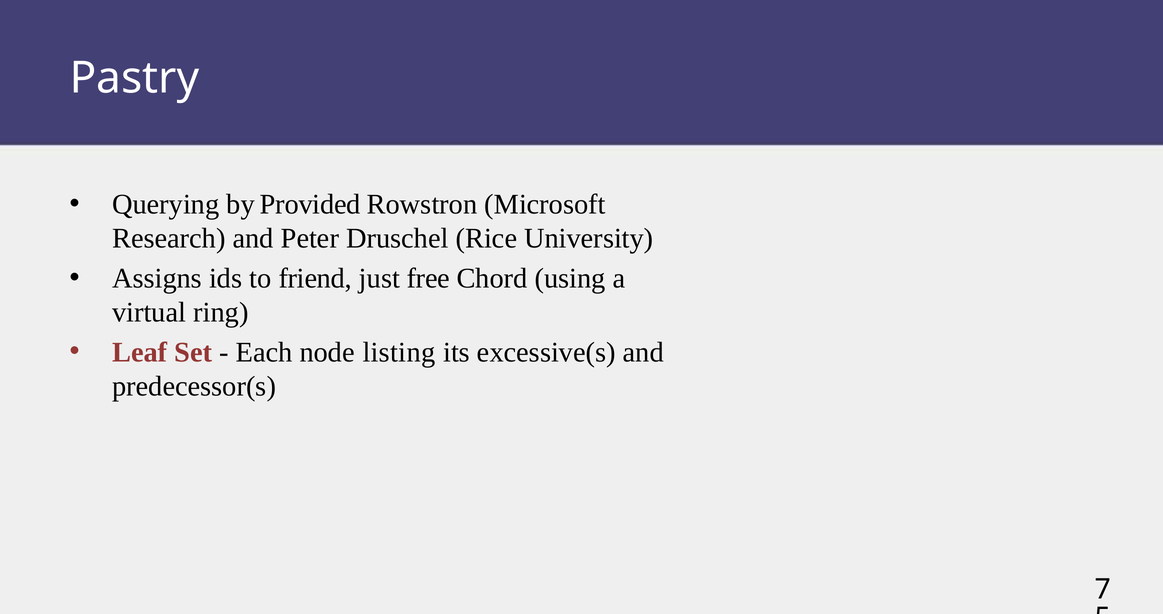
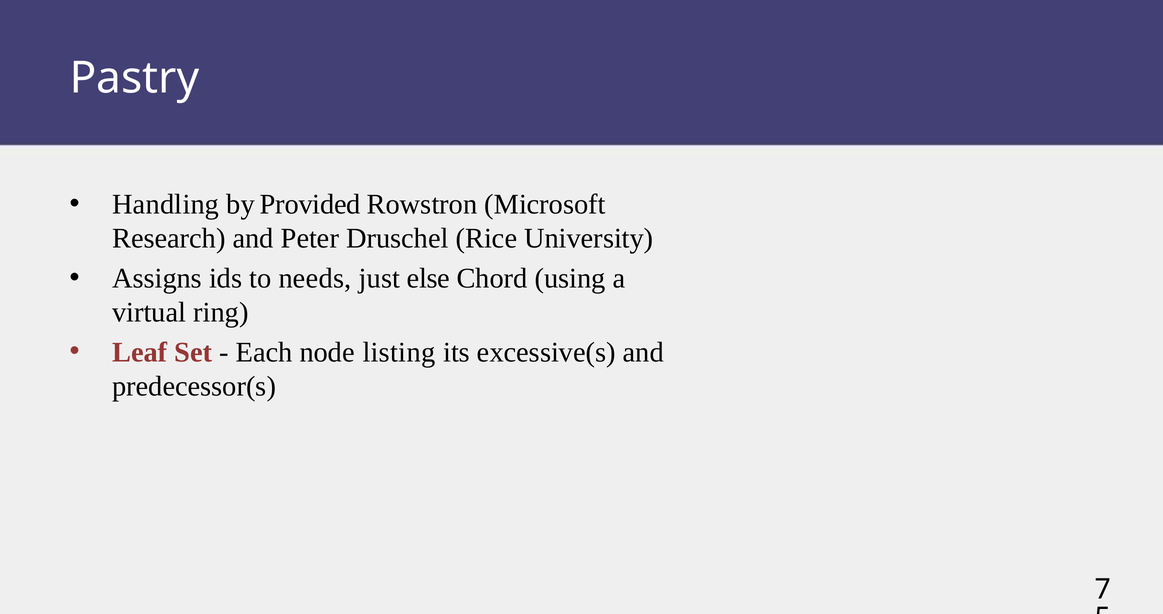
Querying: Querying -> Handling (166, 204)
friend: friend -> needs (315, 278)
free: free -> else (428, 278)
